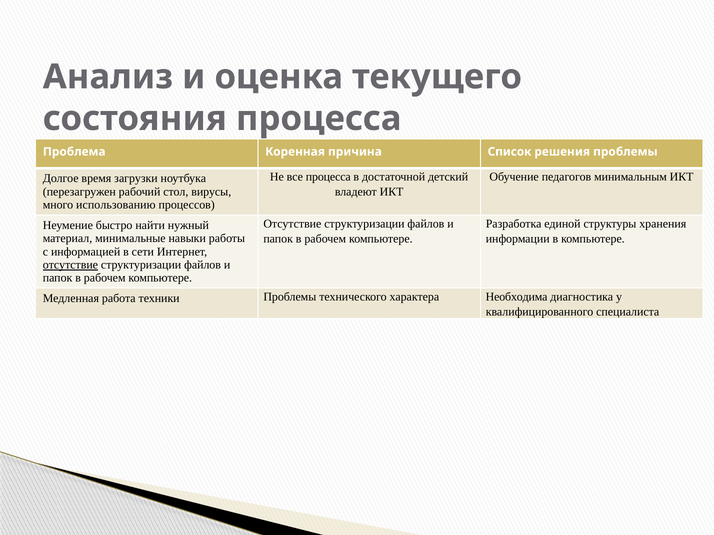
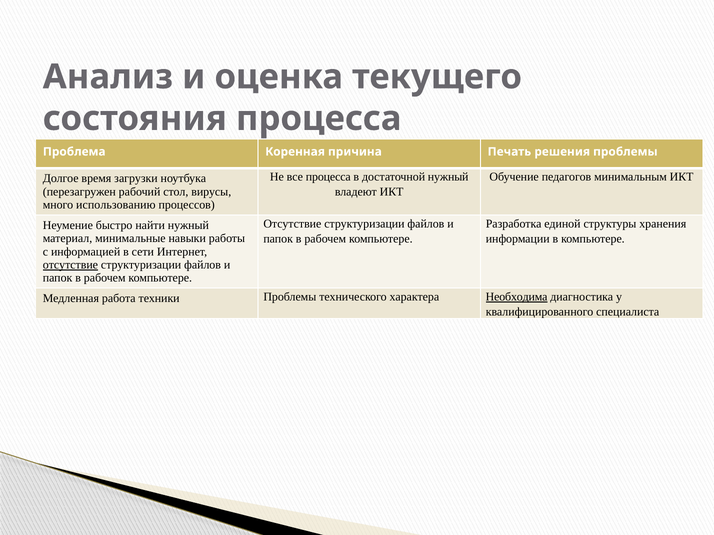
Список: Список -> Печать (509, 152)
достаточной детский: детский -> нужный (448, 177)
Необходима underline: none -> present (517, 297)
